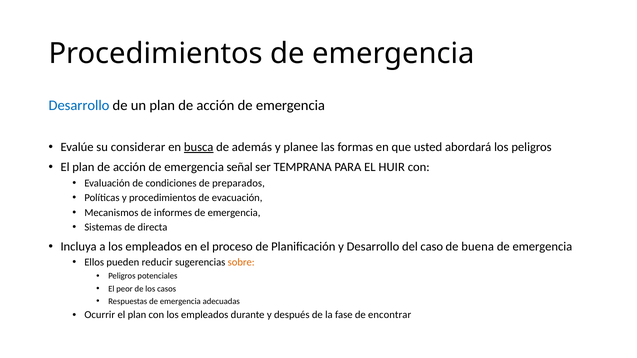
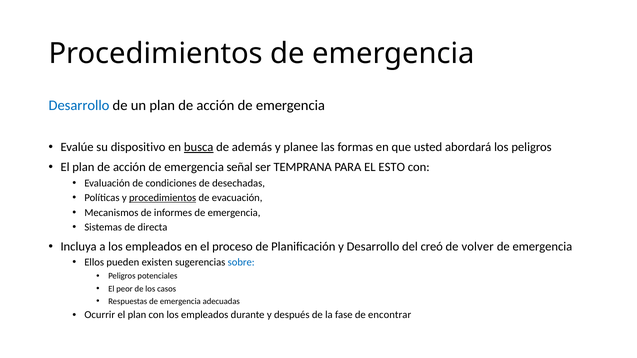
considerar: considerar -> dispositivo (138, 147)
HUIR: HUIR -> ESTO (392, 167)
preparados: preparados -> desechadas (239, 183)
procedimientos underline: none -> present (163, 198)
caso: caso -> creó (432, 247)
buena: buena -> volver (478, 247)
reducir: reducir -> existen (157, 263)
sobre colour: orange -> blue (241, 263)
